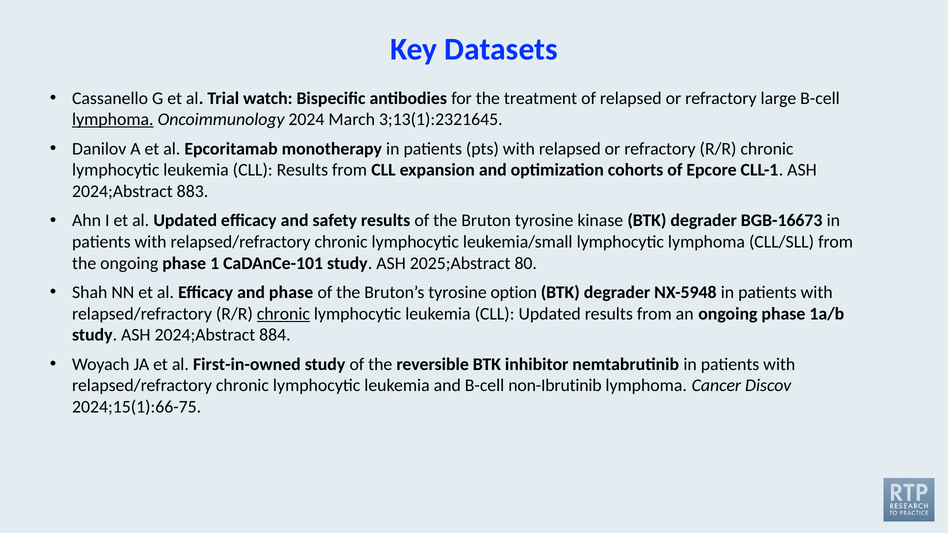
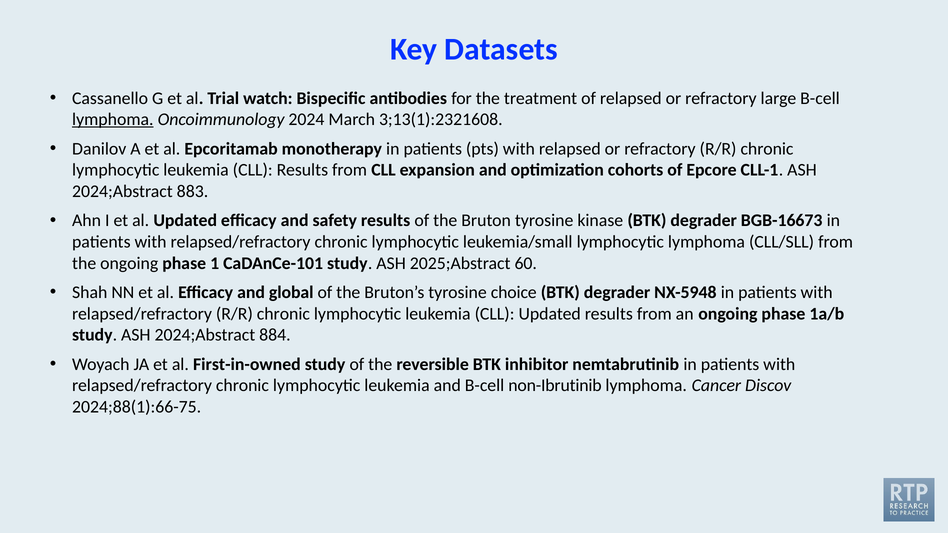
3;13(1):2321645: 3;13(1):2321645 -> 3;13(1):2321608 (441, 120)
80: 80 -> 60 (526, 263)
and phase: phase -> global (291, 293)
option: option -> choice (514, 293)
chronic underline: present -> none (283, 314)
2024;15(1):66-75: 2024;15(1):66-75 -> 2024;88(1):66-75 (137, 407)
